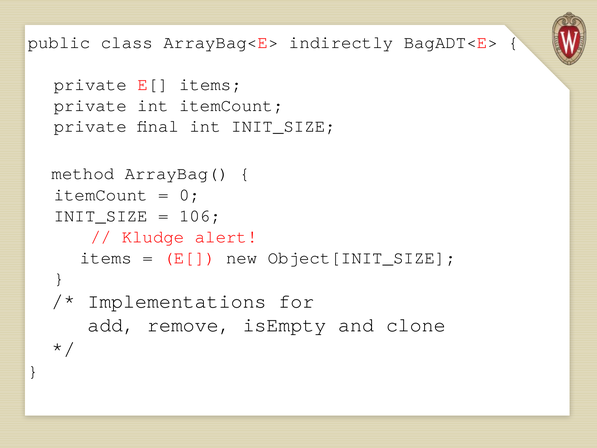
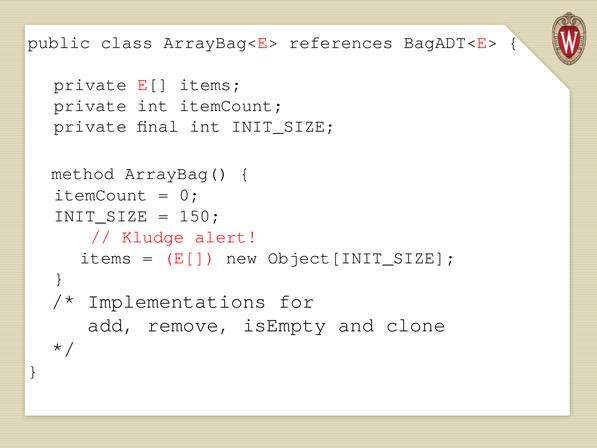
indirectly: indirectly -> references (341, 43)
106: 106 -> 150 (200, 216)
